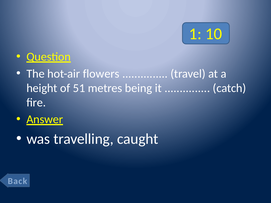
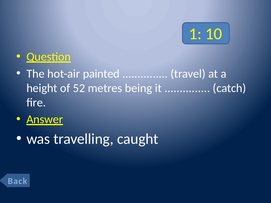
flowers: flowers -> painted (101, 74)
51: 51 -> 52 (79, 88)
